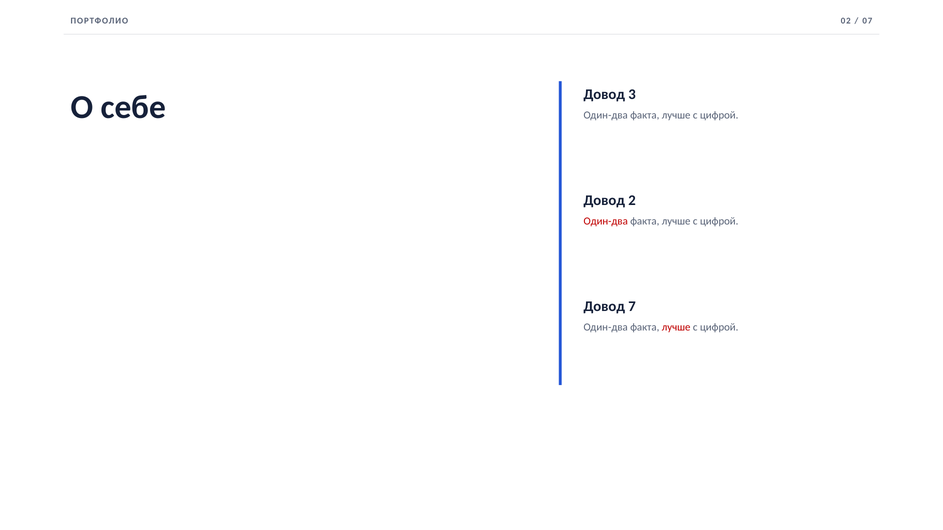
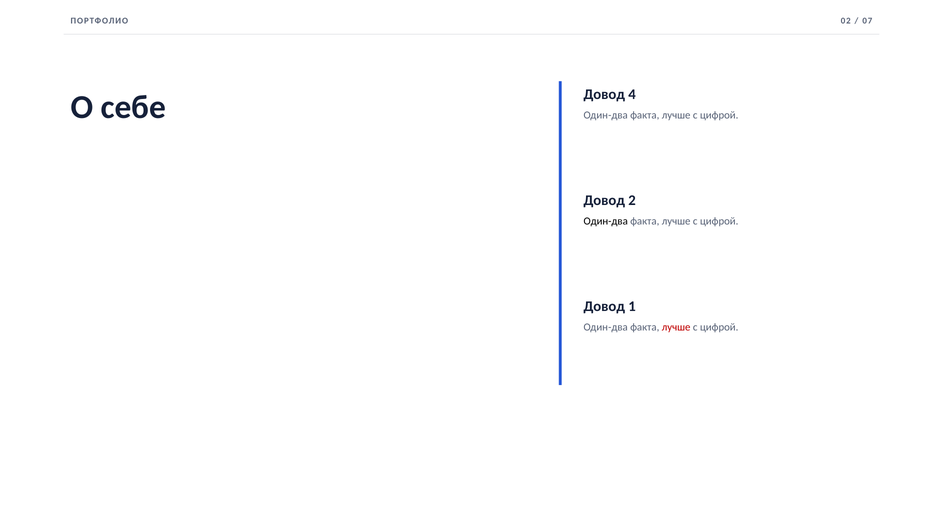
3: 3 -> 4 (632, 95)
Один-два colour: red -> black (606, 222)
7: 7 -> 1 (632, 307)
